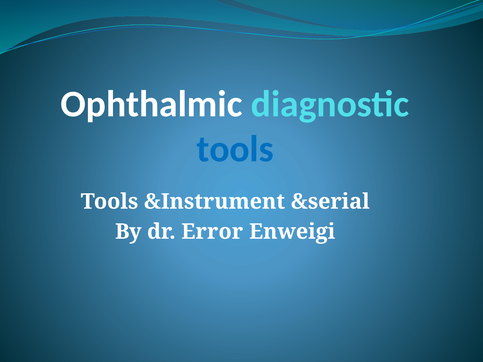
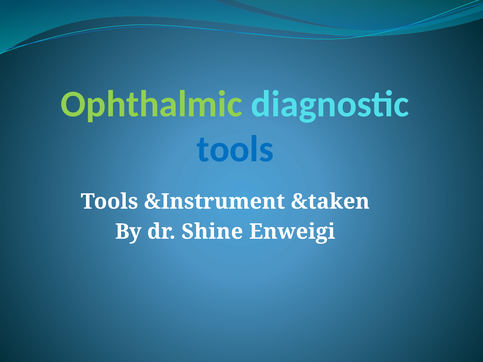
Ophthalmic colour: white -> light green (152, 104)
&serial: &serial -> &taken (330, 202)
Error: Error -> Shine (212, 232)
